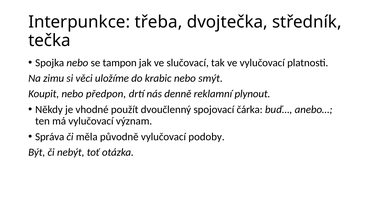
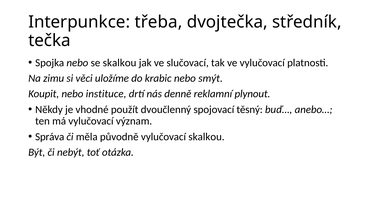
se tampon: tampon -> skalkou (120, 63)
předpon: předpon -> instituce (106, 94)
čárka: čárka -> těsný (250, 109)
vylučovací podoby: podoby -> skalkou (207, 137)
